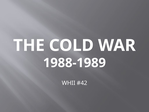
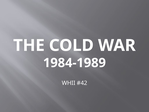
1988-1989: 1988-1989 -> 1984-1989 (74, 63)
